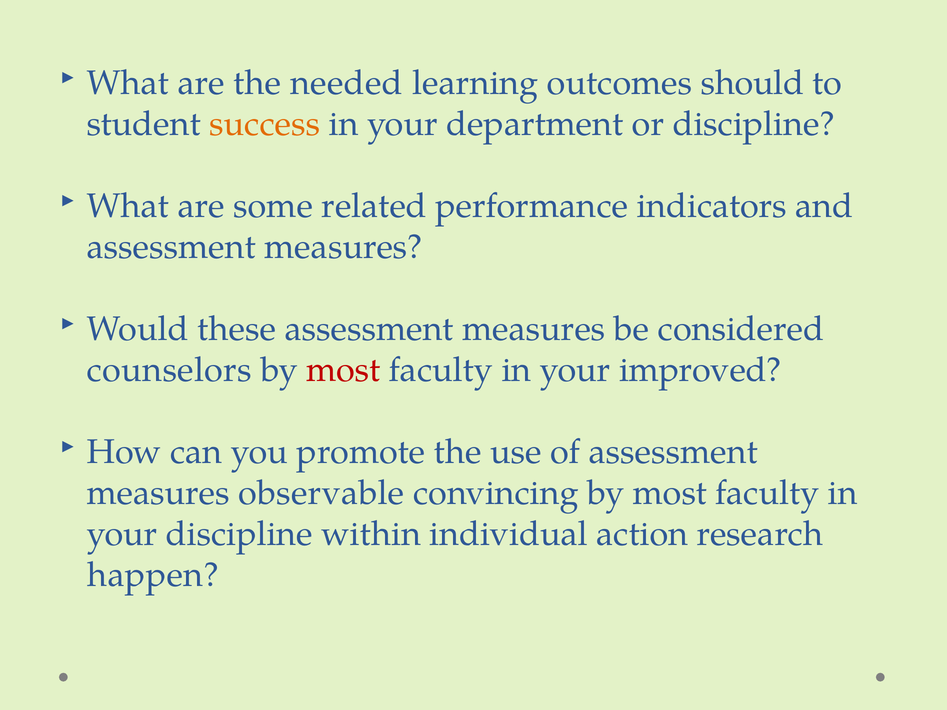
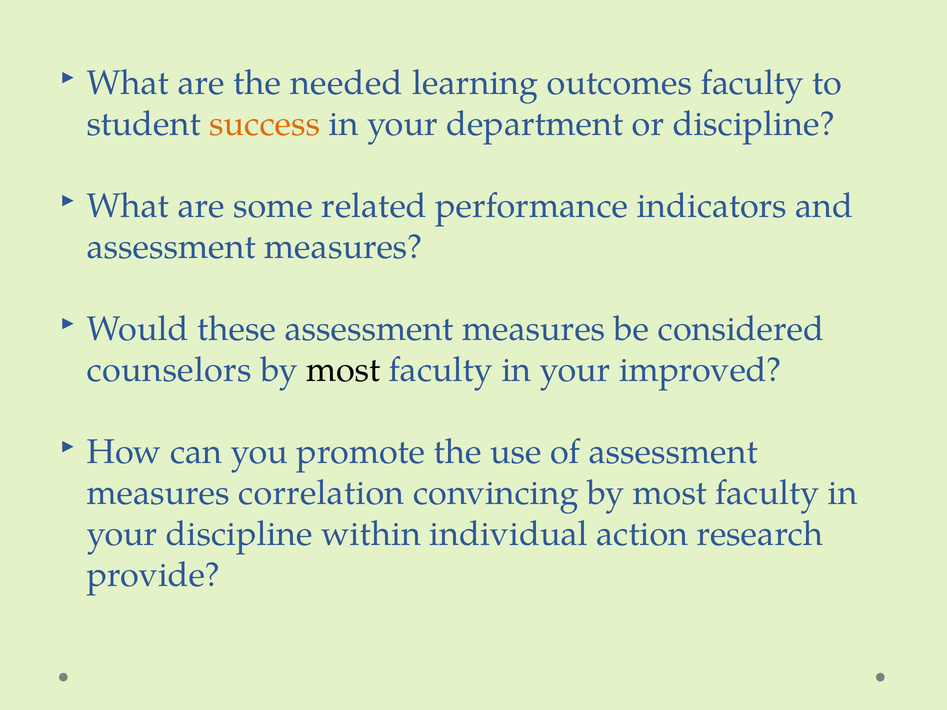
outcomes should: should -> faculty (752, 83)
most colour: red -> black (343, 370)
observable: observable -> correlation (321, 493)
happen: happen -> provide (153, 575)
